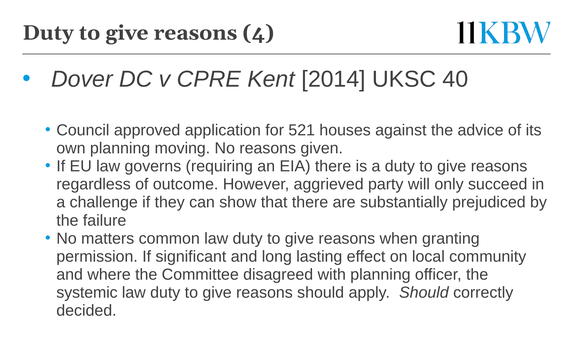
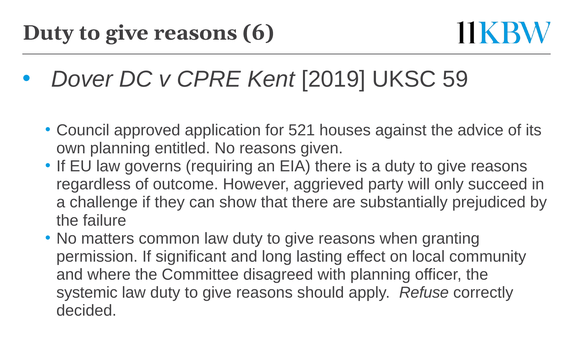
4: 4 -> 6 (258, 33)
2014: 2014 -> 2019 (334, 79)
40: 40 -> 59 (456, 79)
moving: moving -> entitled (182, 148)
apply Should: Should -> Refuse (424, 293)
